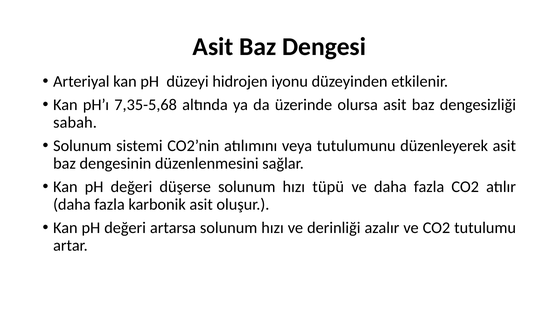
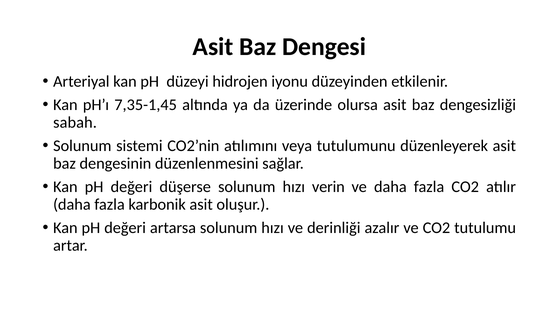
7,35-5,68: 7,35-5,68 -> 7,35-1,45 (146, 105)
tüpü: tüpü -> verin (328, 187)
